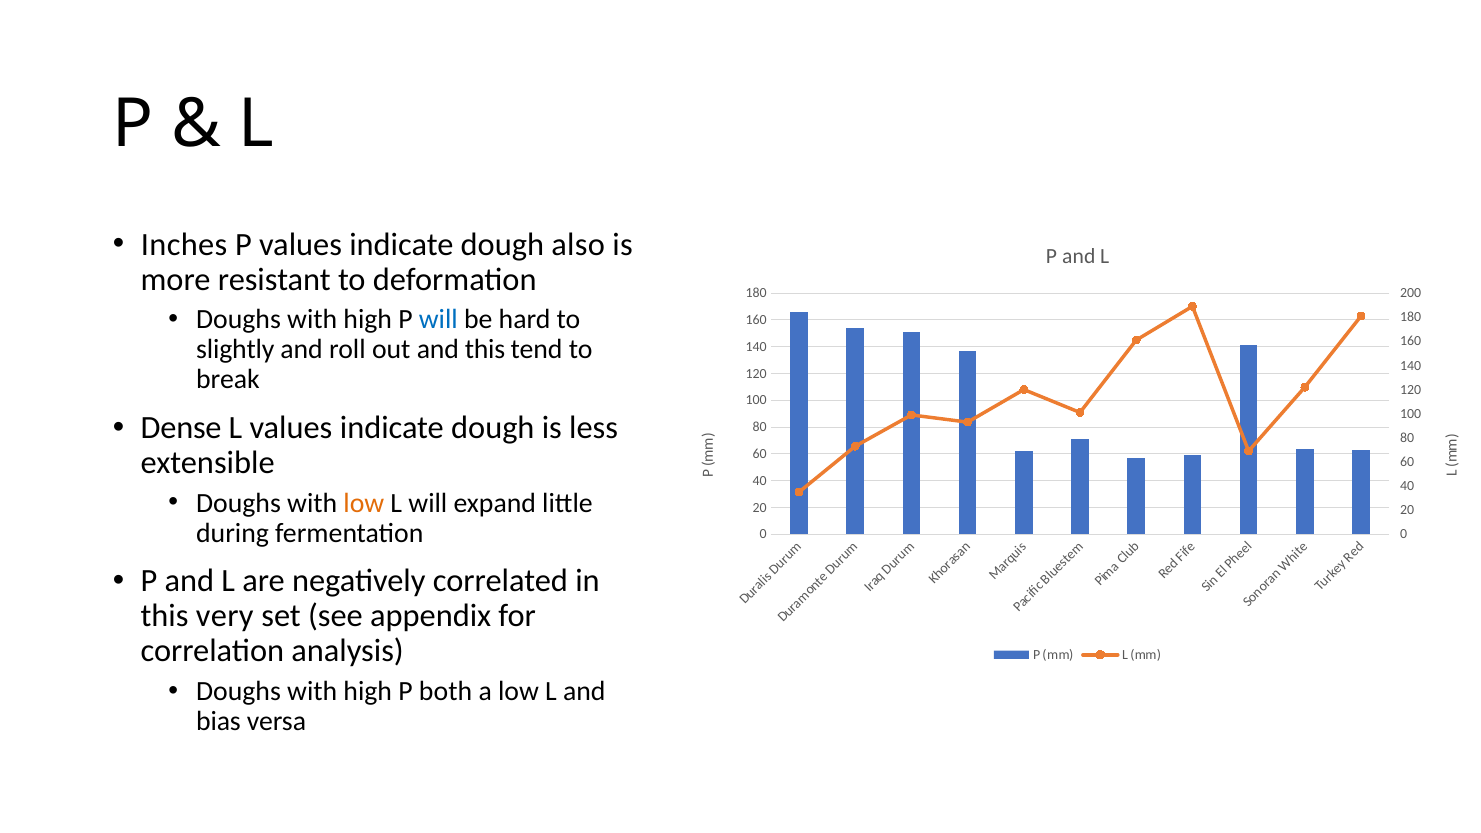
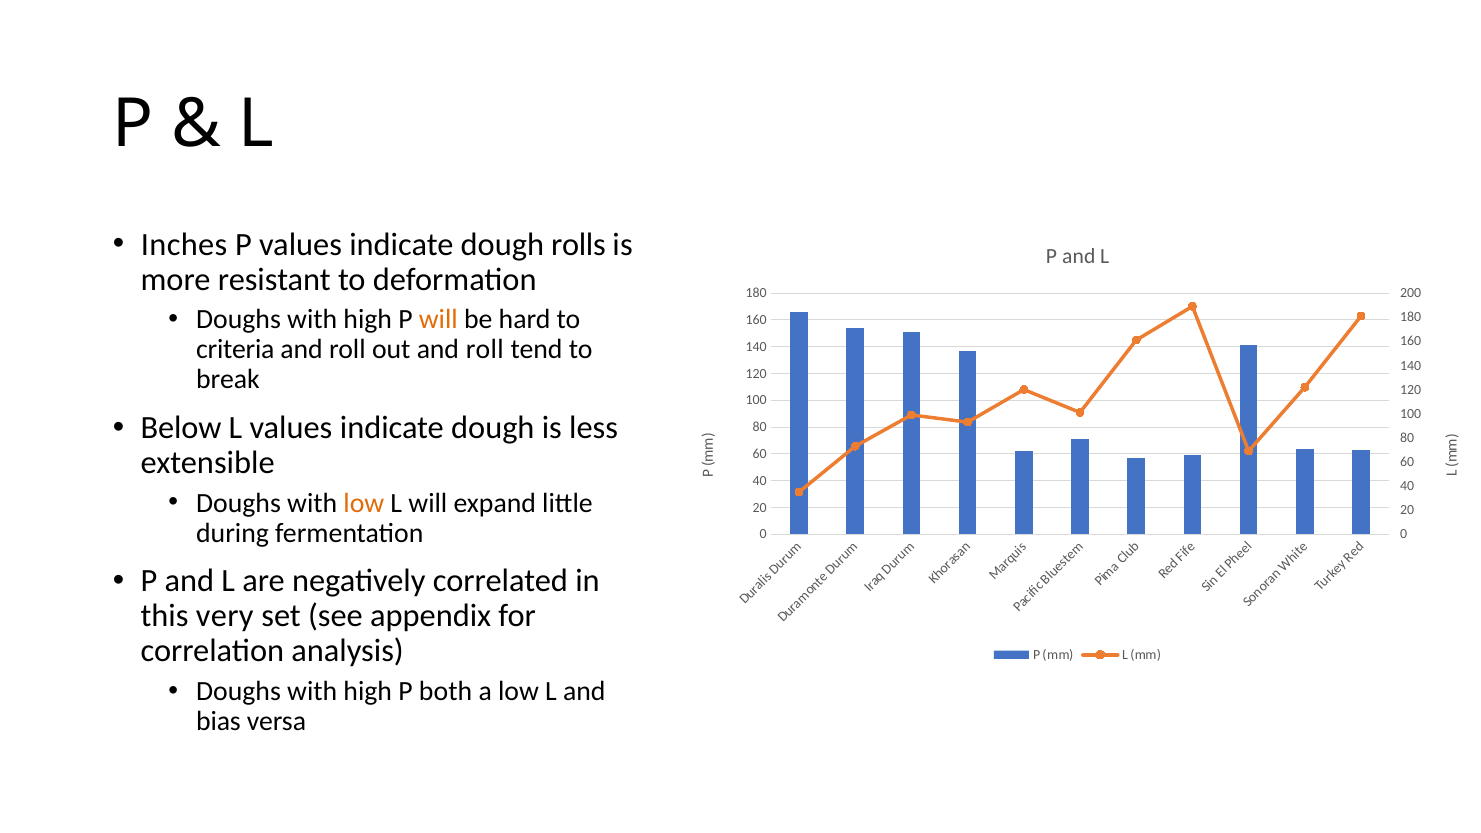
also: also -> rolls (578, 245)
will colour: blue -> orange (438, 320)
slightly: slightly -> criteria (235, 350)
out and this: this -> roll (485, 350)
Dense: Dense -> Below (181, 428)
